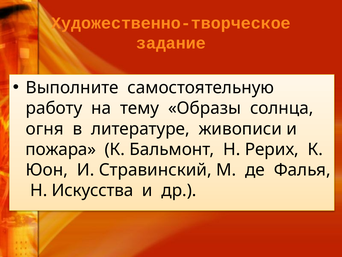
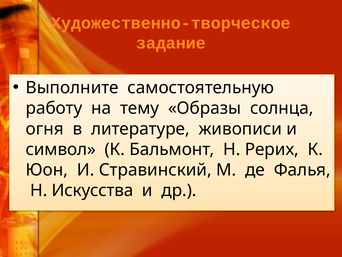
пожара: пожара -> символ (61, 149)
